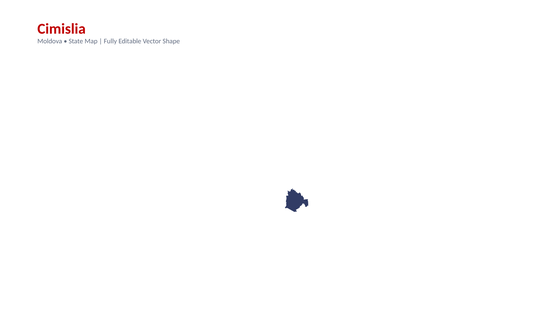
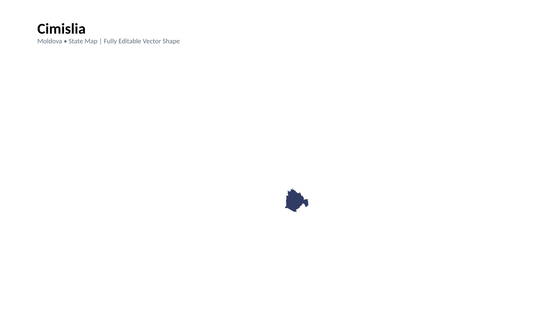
Cimislia colour: red -> black (62, 29)
